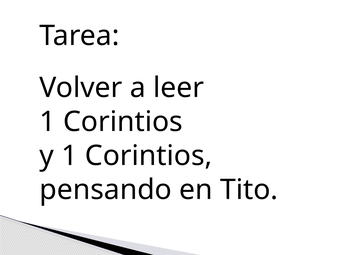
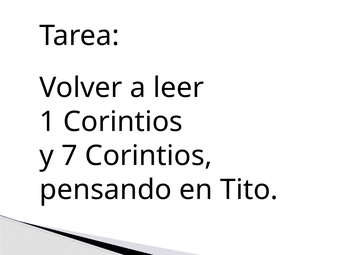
y 1: 1 -> 7 (69, 156)
